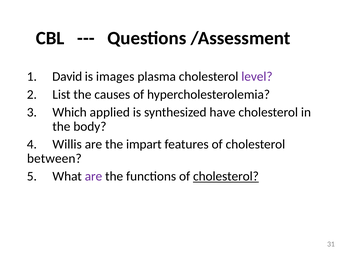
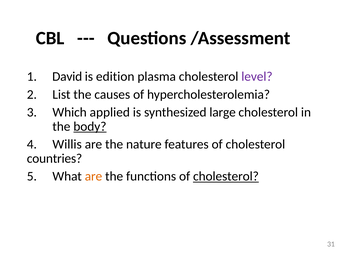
images: images -> edition (115, 77)
have: have -> large (223, 113)
body underline: none -> present (90, 127)
impart: impart -> nature (144, 145)
between: between -> countries (54, 159)
are colour: purple -> orange (93, 177)
